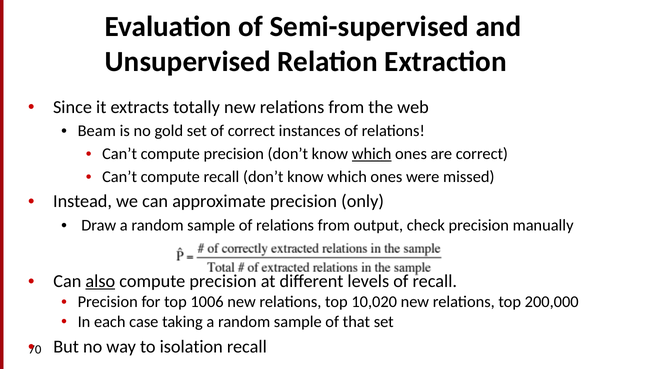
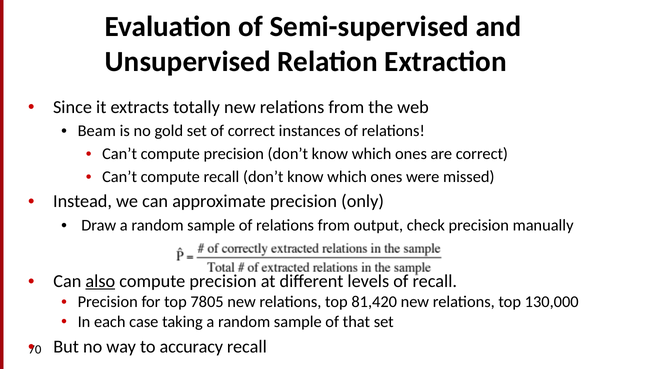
which underline: present -> none (372, 154)
1006: 1006 -> 7805 (207, 302)
10,020: 10,020 -> 81,420 (374, 302)
200,000: 200,000 -> 130,000 (552, 302)
isolation: isolation -> accuracy (191, 347)
